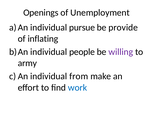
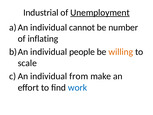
Openings: Openings -> Industrial (41, 13)
Unemployment underline: none -> present (100, 13)
pursue: pursue -> cannot (82, 27)
provide: provide -> number (123, 27)
willing colour: purple -> orange (121, 52)
army: army -> scale (27, 63)
